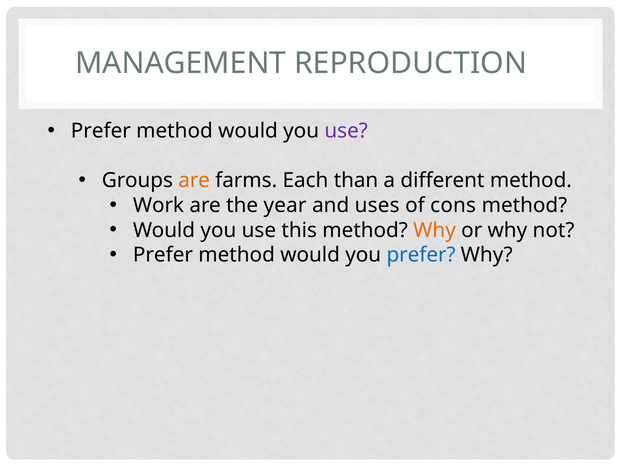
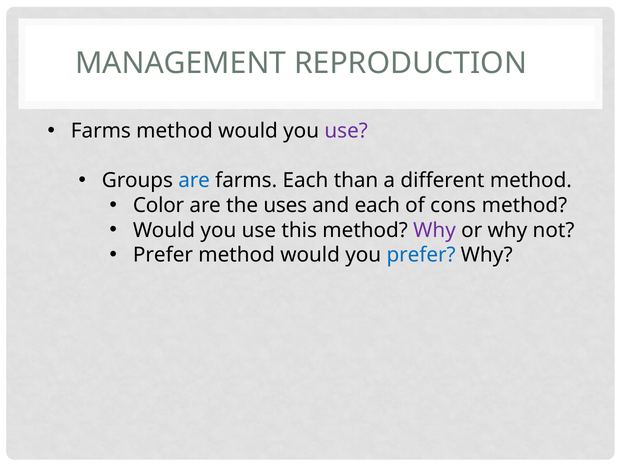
Prefer: Prefer -> Farms (101, 131)
are colour: orange -> blue (194, 180)
Work: Work -> Color (159, 205)
year: year -> uses (285, 205)
and uses: uses -> each (377, 205)
Why colour: orange -> purple (435, 230)
